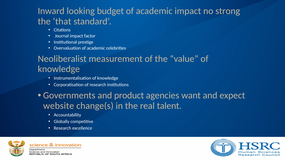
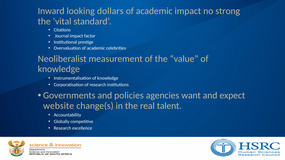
budget: budget -> dollars (110, 11)
that: that -> vital (62, 21)
product: product -> policies (129, 96)
